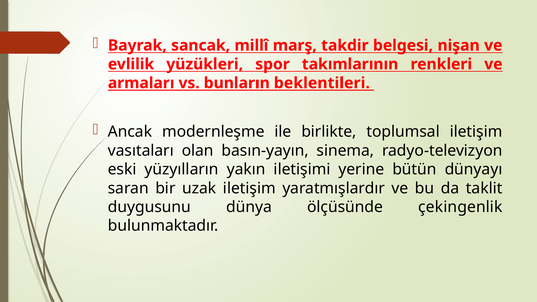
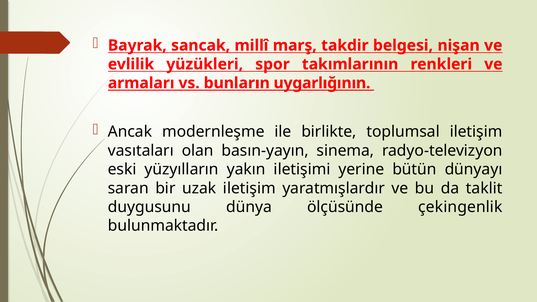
beklentileri: beklentileri -> uygarlığının (322, 83)
